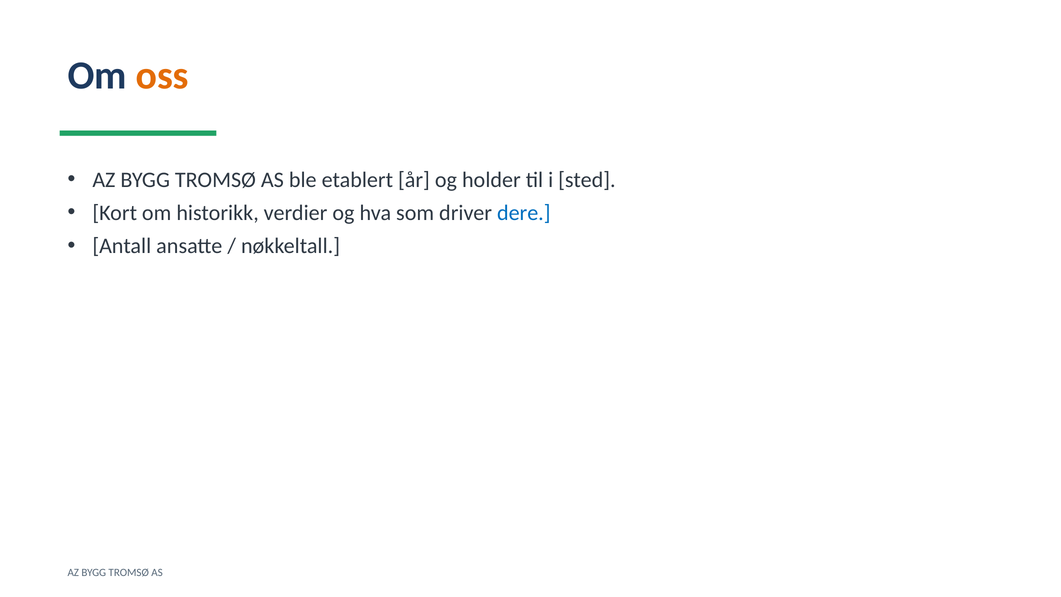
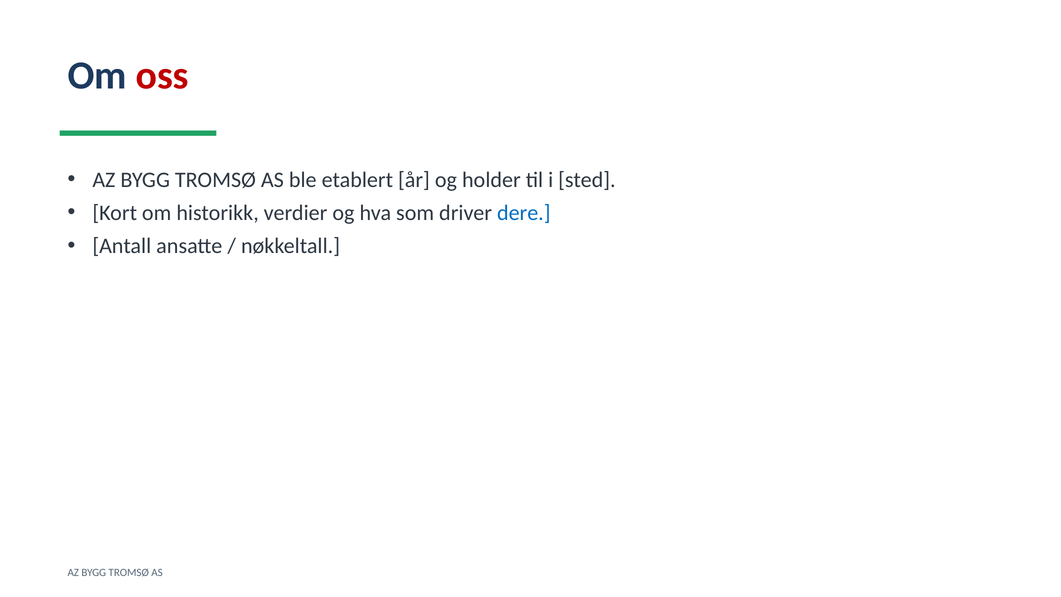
oss colour: orange -> red (162, 76)
